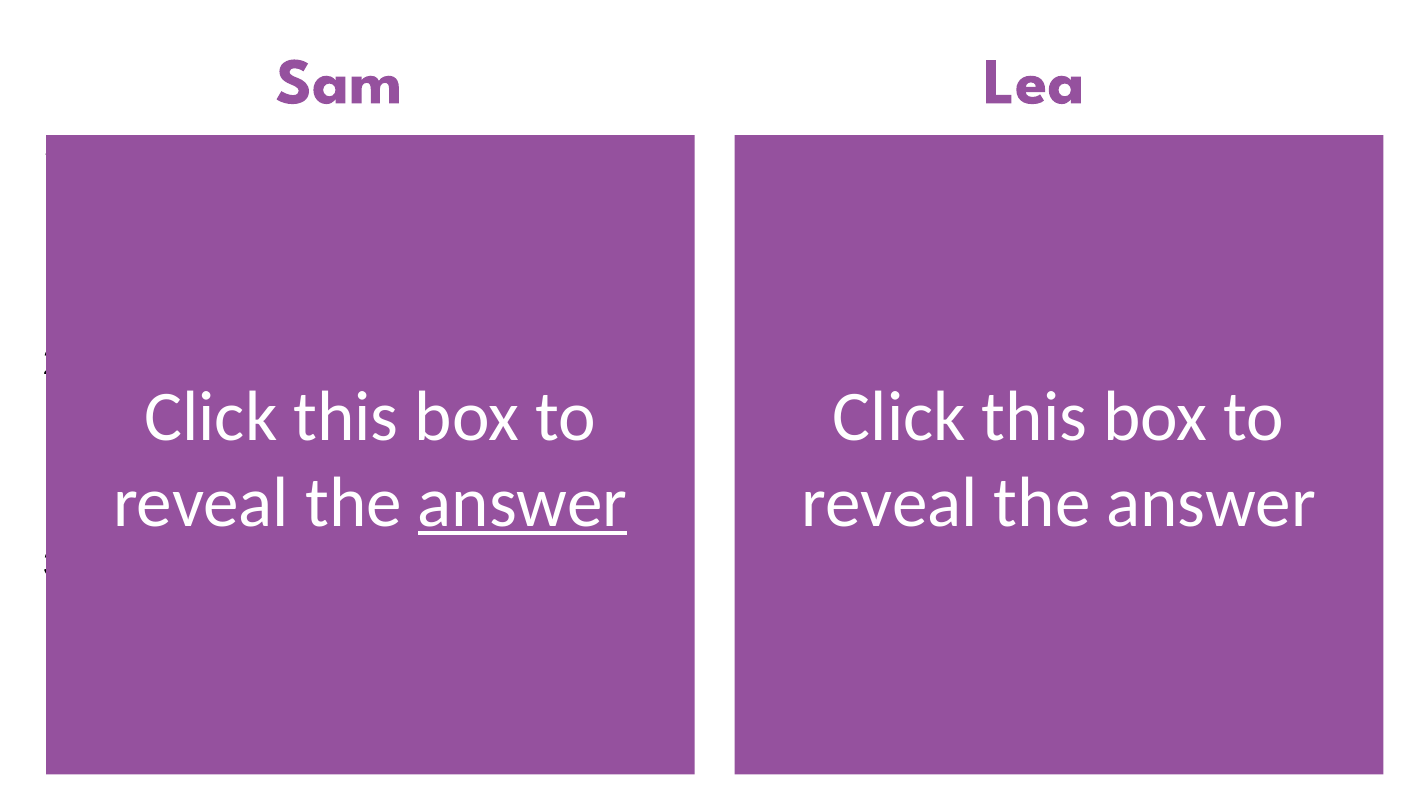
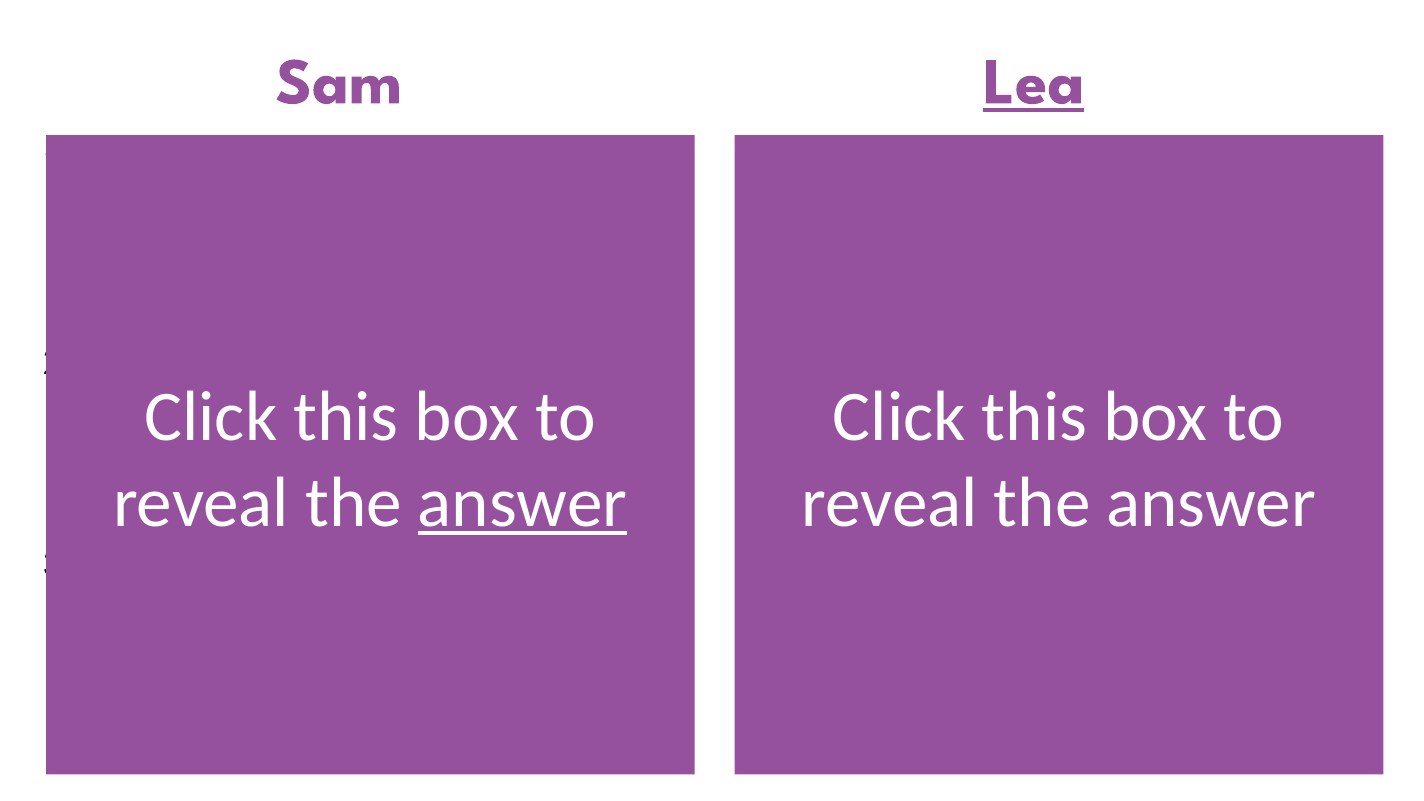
Lea underline: none -> present (1034, 82)
